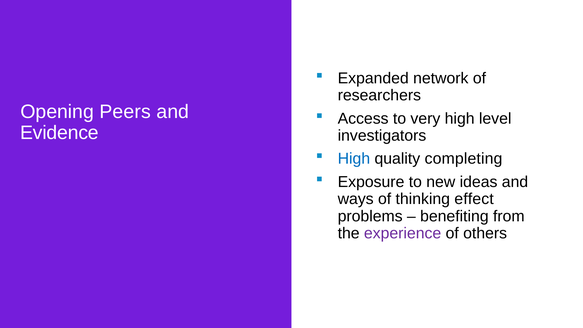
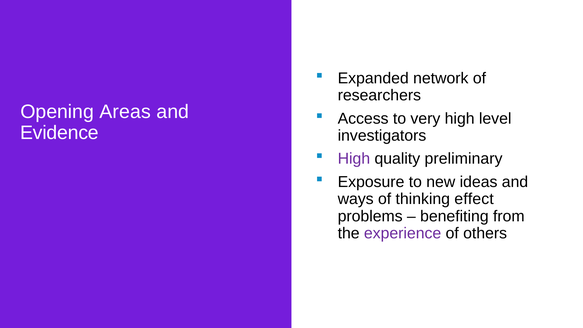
Peers: Peers -> Areas (125, 112)
High colour: blue -> purple (354, 159)
completing: completing -> preliminary (464, 159)
